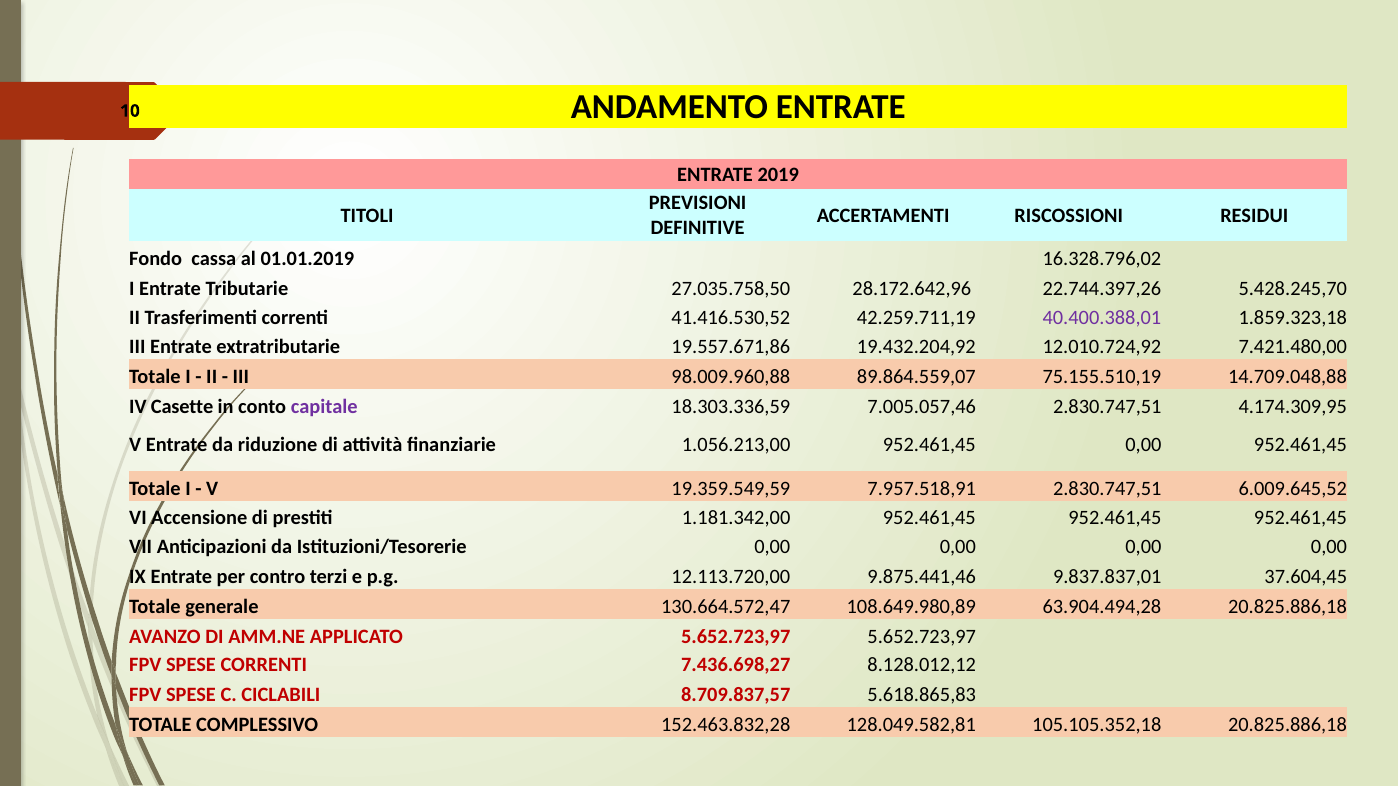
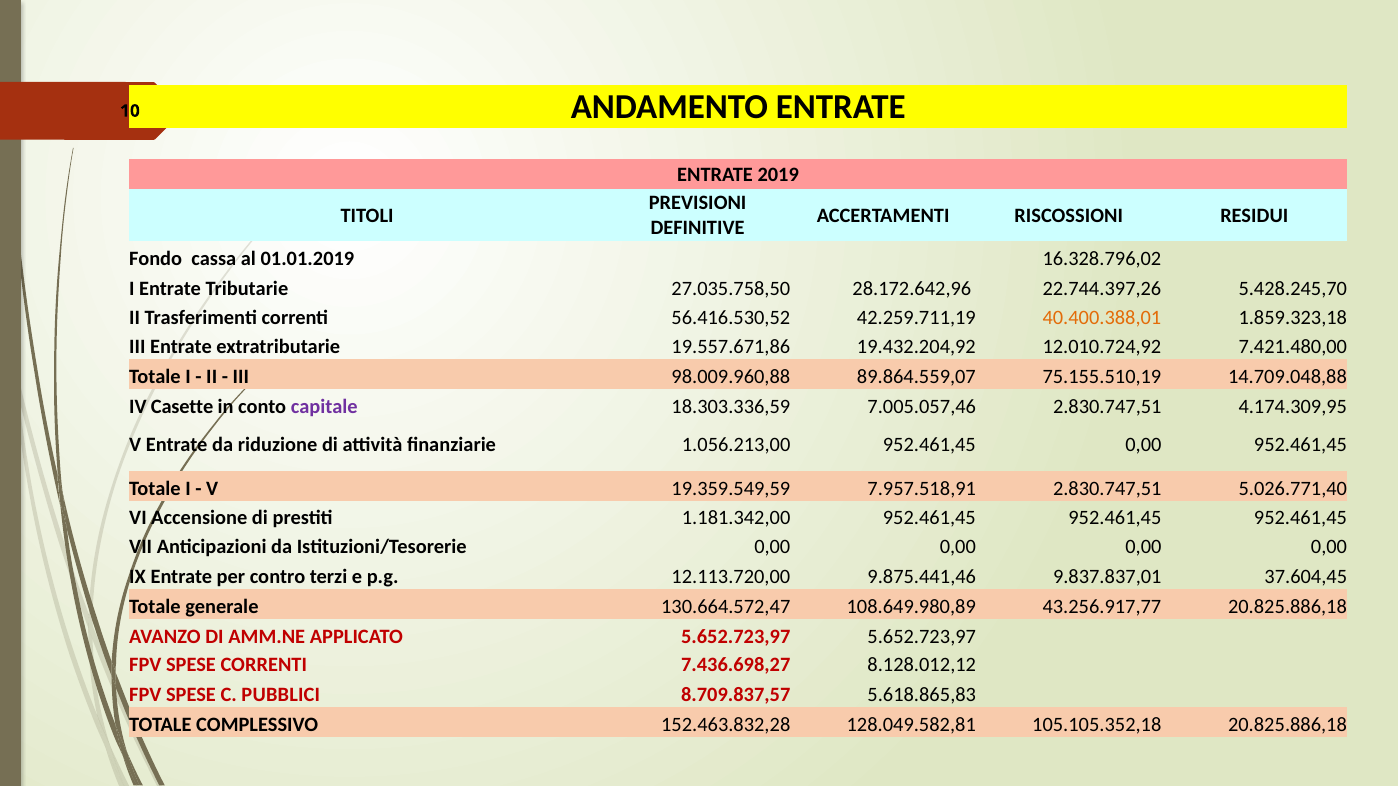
41.416.530,52: 41.416.530,52 -> 56.416.530,52 (731, 317)
40.400.388,01 colour: purple -> orange (1102, 317)
6.009.645,52: 6.009.645,52 -> 5.026.771,40 (1293, 489)
63.904.494,28: 63.904.494,28 -> 43.256.917,77 (1102, 607)
CICLABILI: CICLABILI -> PUBBLICI (281, 695)
